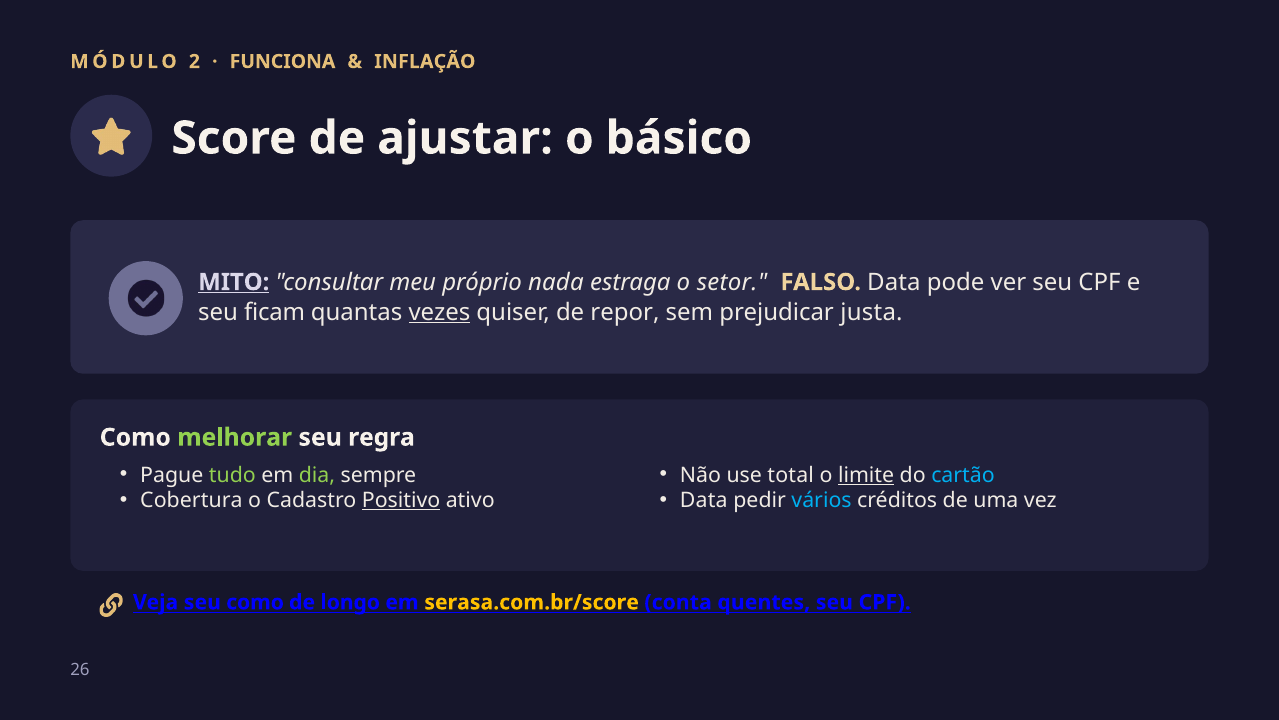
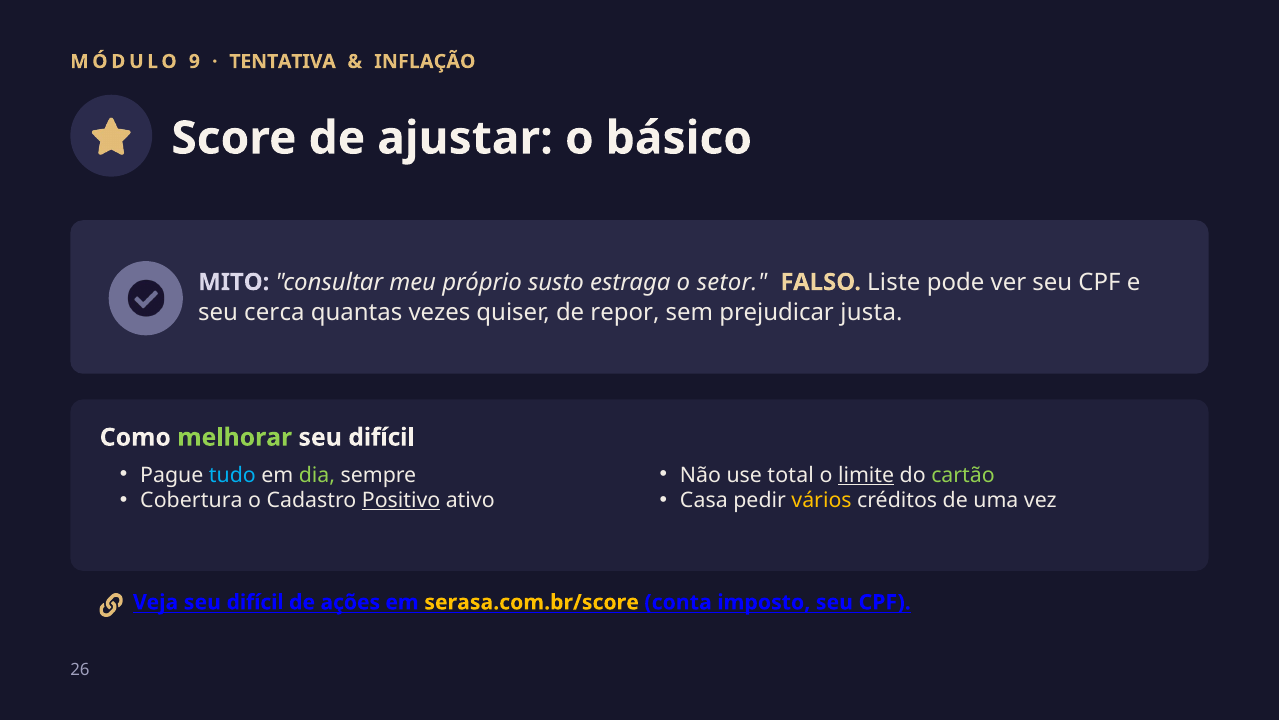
2: 2 -> 9 (194, 62)
FUNCIONA: FUNCIONA -> TENTATIVA (283, 62)
MITO underline: present -> none (234, 282)
nada: nada -> susto (556, 282)
FALSO Data: Data -> Liste (894, 282)
ficam: ficam -> cerca (274, 312)
vezes underline: present -> none (439, 312)
regra: regra -> difícil (381, 437)
tudo colour: light green -> light blue (232, 475)
cartão colour: light blue -> light green (963, 475)
Data: Data -> Casa (704, 500)
vários colour: light blue -> yellow (822, 500)
Veja seu como: como -> difícil (255, 602)
longo: longo -> ações (350, 602)
quentes: quentes -> imposto (764, 602)
